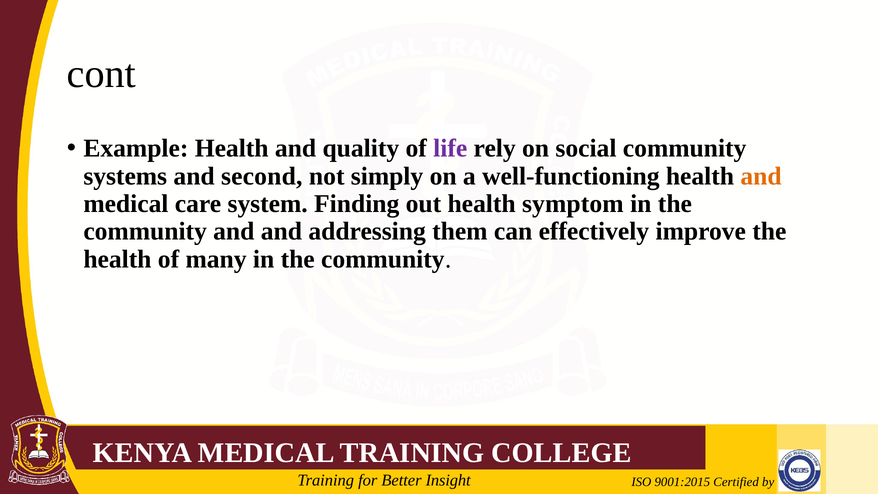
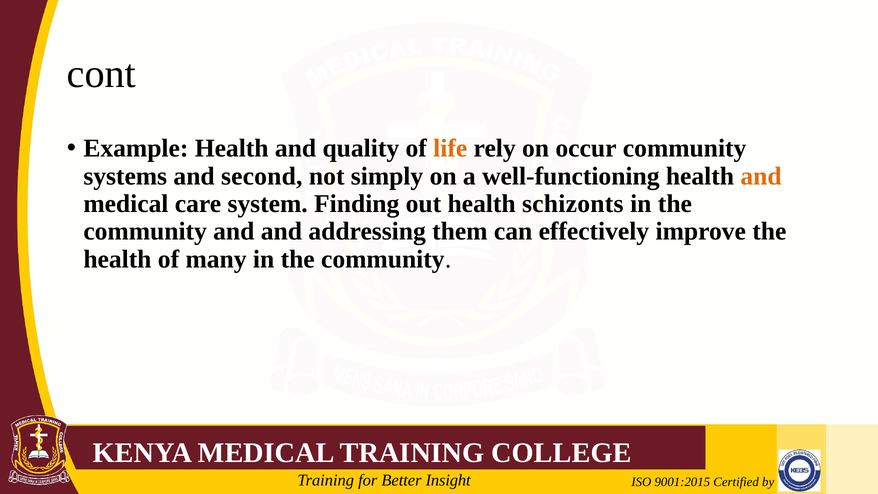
life colour: purple -> orange (450, 148)
social: social -> occur (586, 148)
symptom: symptom -> schizonts (573, 204)
